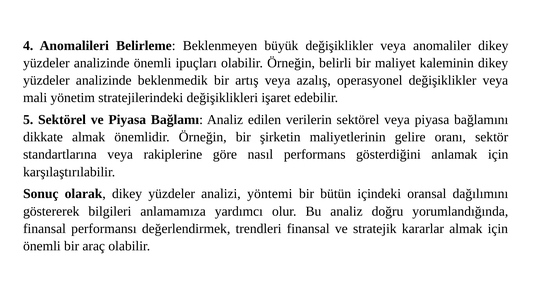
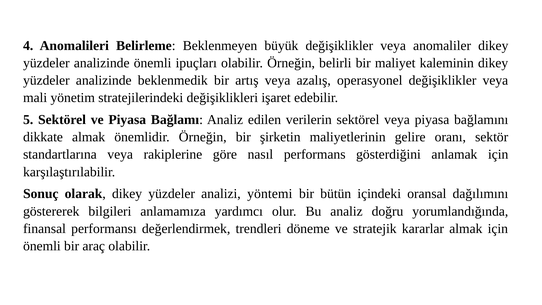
trendleri finansal: finansal -> döneme (308, 229)
